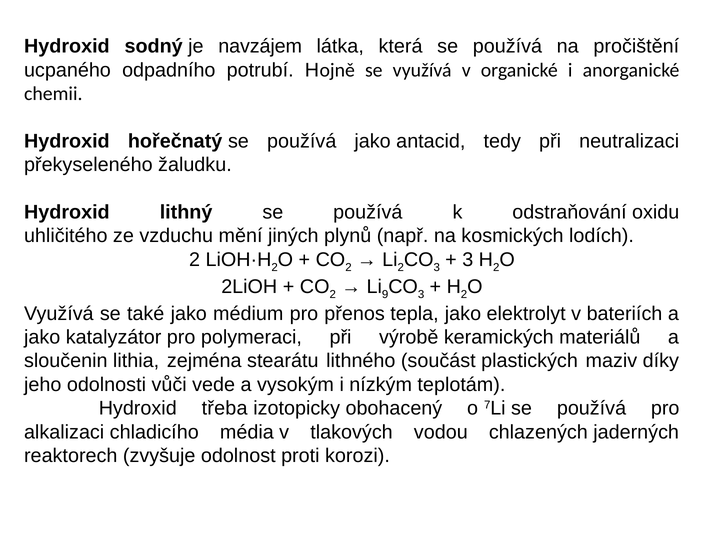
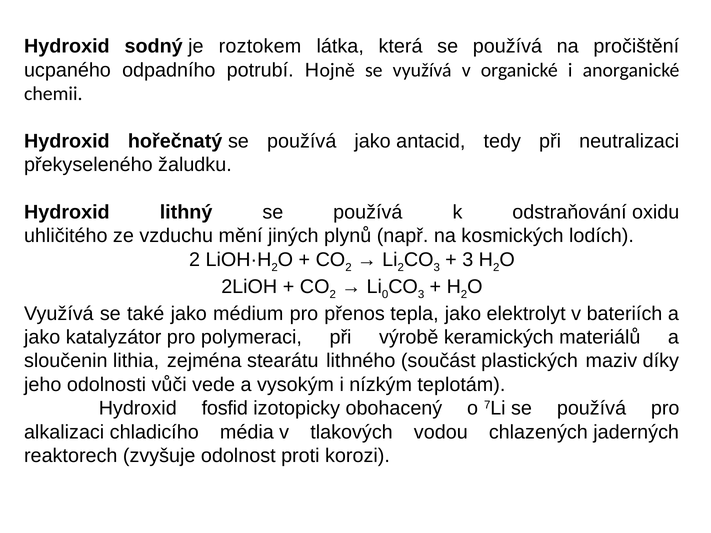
navzájem: navzájem -> roztokem (260, 46)
9: 9 -> 0 (385, 294)
třeba: třeba -> fosfid (225, 408)
